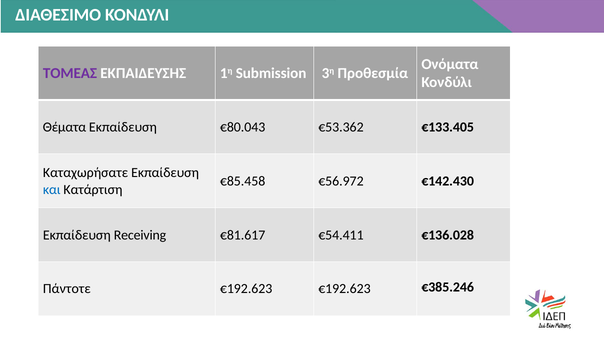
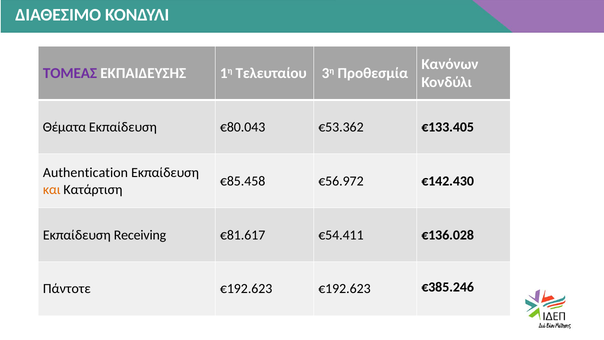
Ονόματα: Ονόματα -> Κανόνων (450, 64)
Submission: Submission -> Τελευταίου (271, 73)
Καταχωρήσατε: Καταχωρήσατε -> Authentication (85, 173)
και colour: blue -> orange (52, 189)
